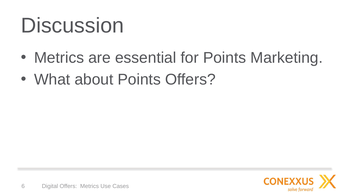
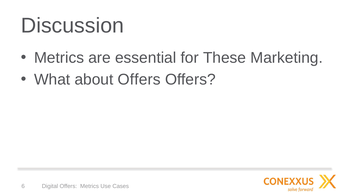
for Points: Points -> These (225, 58)
about Points: Points -> Offers (139, 80)
